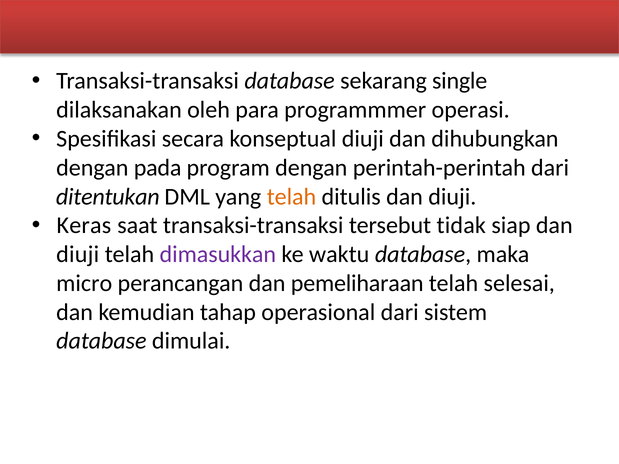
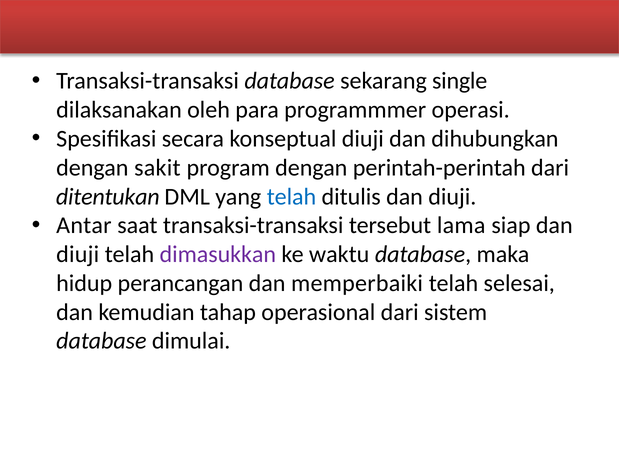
pada: pada -> sakit (157, 168)
telah colour: orange -> blue (291, 197)
Keras: Keras -> Antar (84, 226)
tidak: tidak -> lama (461, 226)
micro: micro -> hidup (84, 283)
pemeliharaan: pemeliharaan -> memperbaiki (357, 283)
